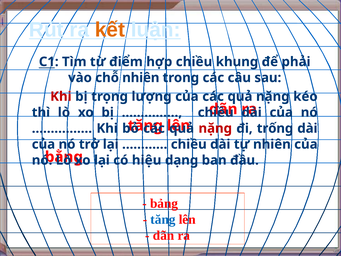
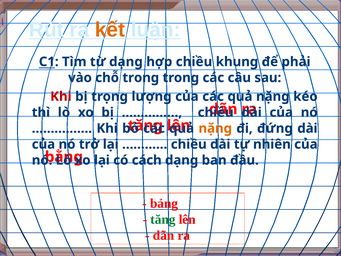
từ điểm: điểm -> dạng (126, 62)
chỗ nhiên: nhiên -> trong (141, 78)
nặng colour: red -> orange (215, 128)
trống: trống -> đứng (275, 128)
hiệu: hiệu -> cách (147, 160)
tăng colour: blue -> green (163, 219)
